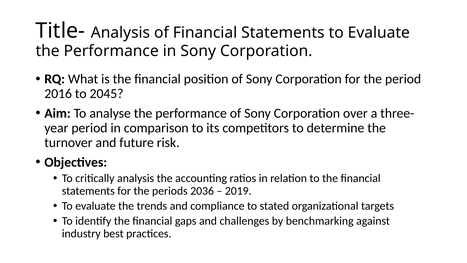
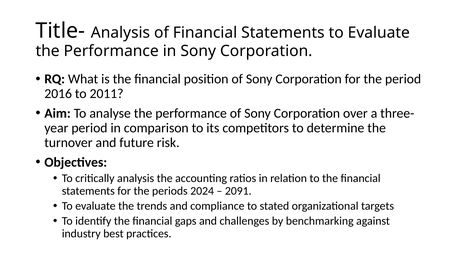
2045: 2045 -> 2011 (107, 94)
2036: 2036 -> 2024 (202, 191)
2019: 2019 -> 2091 (238, 191)
